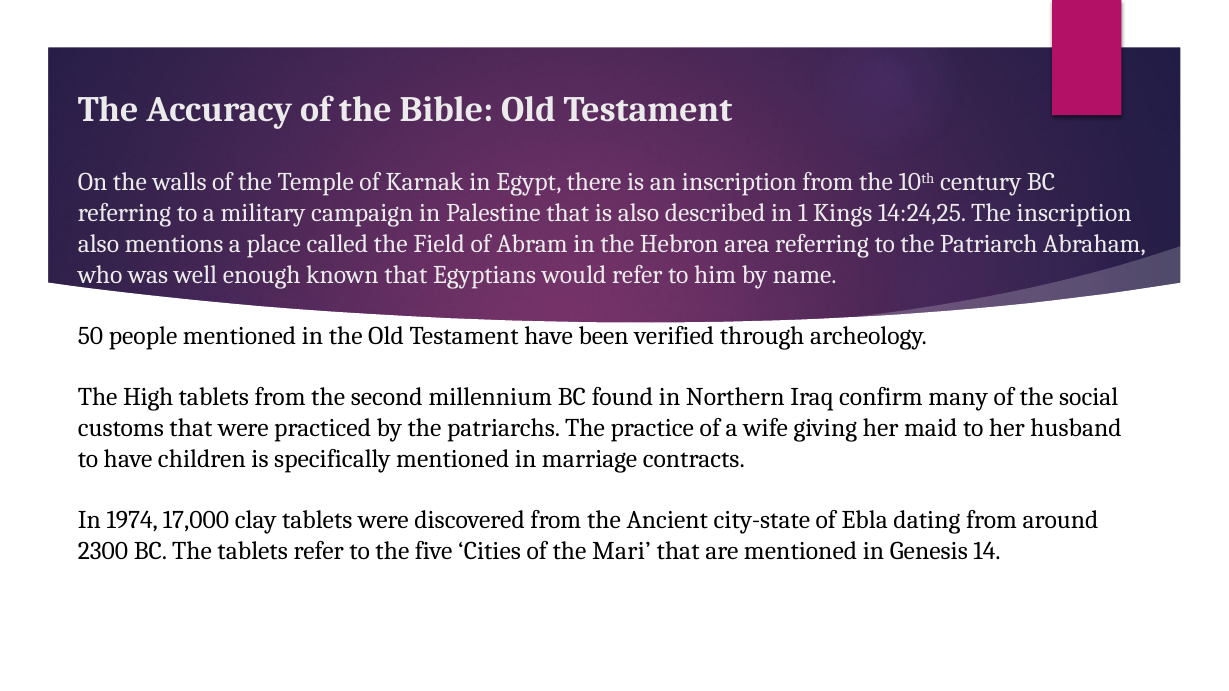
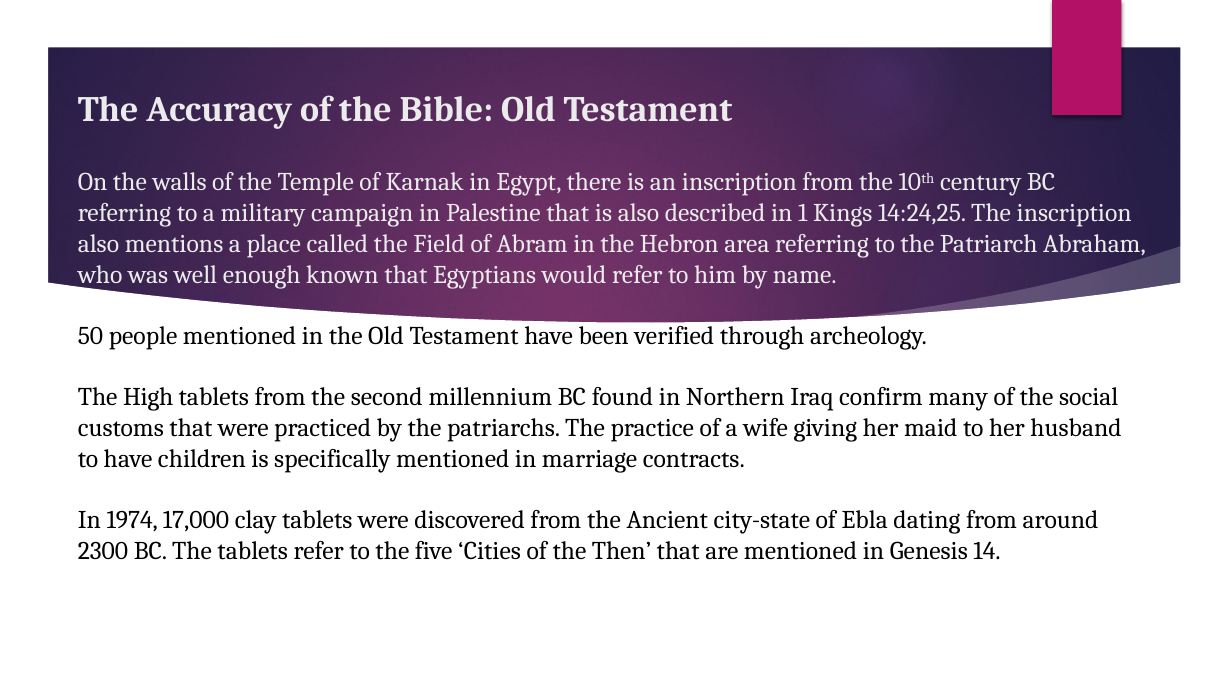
Mari: Mari -> Then (622, 551)
